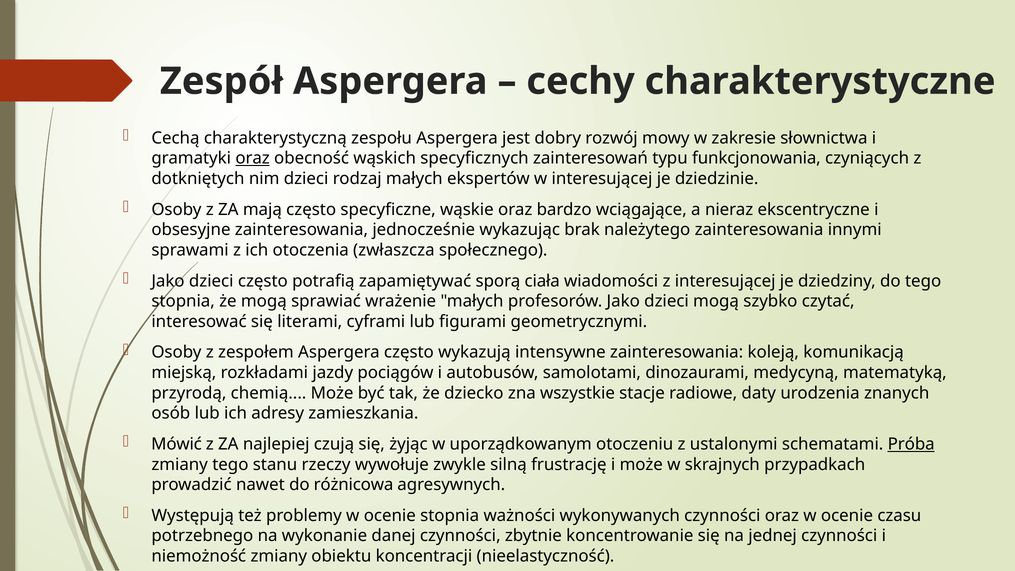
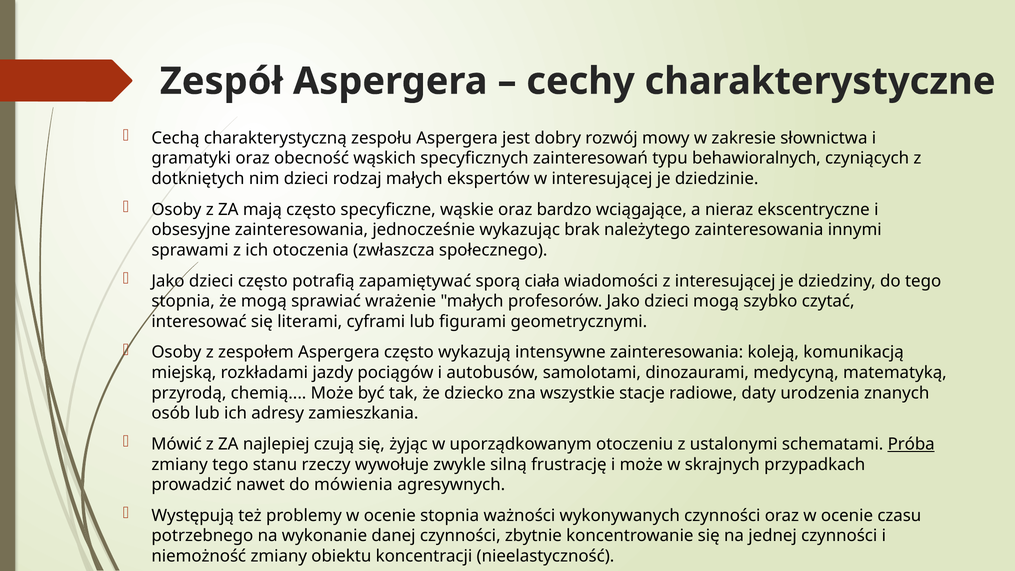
oraz underline: present -> none (253, 158)
funkcjonowania: funkcjonowania -> behawioralnych (756, 158)
różnicowa: różnicowa -> mówienia (353, 485)
